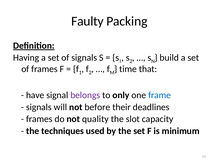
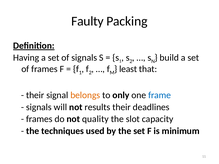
time: time -> least (128, 69)
have: have -> their (35, 95)
belongs colour: purple -> orange (85, 95)
before: before -> results (97, 107)
